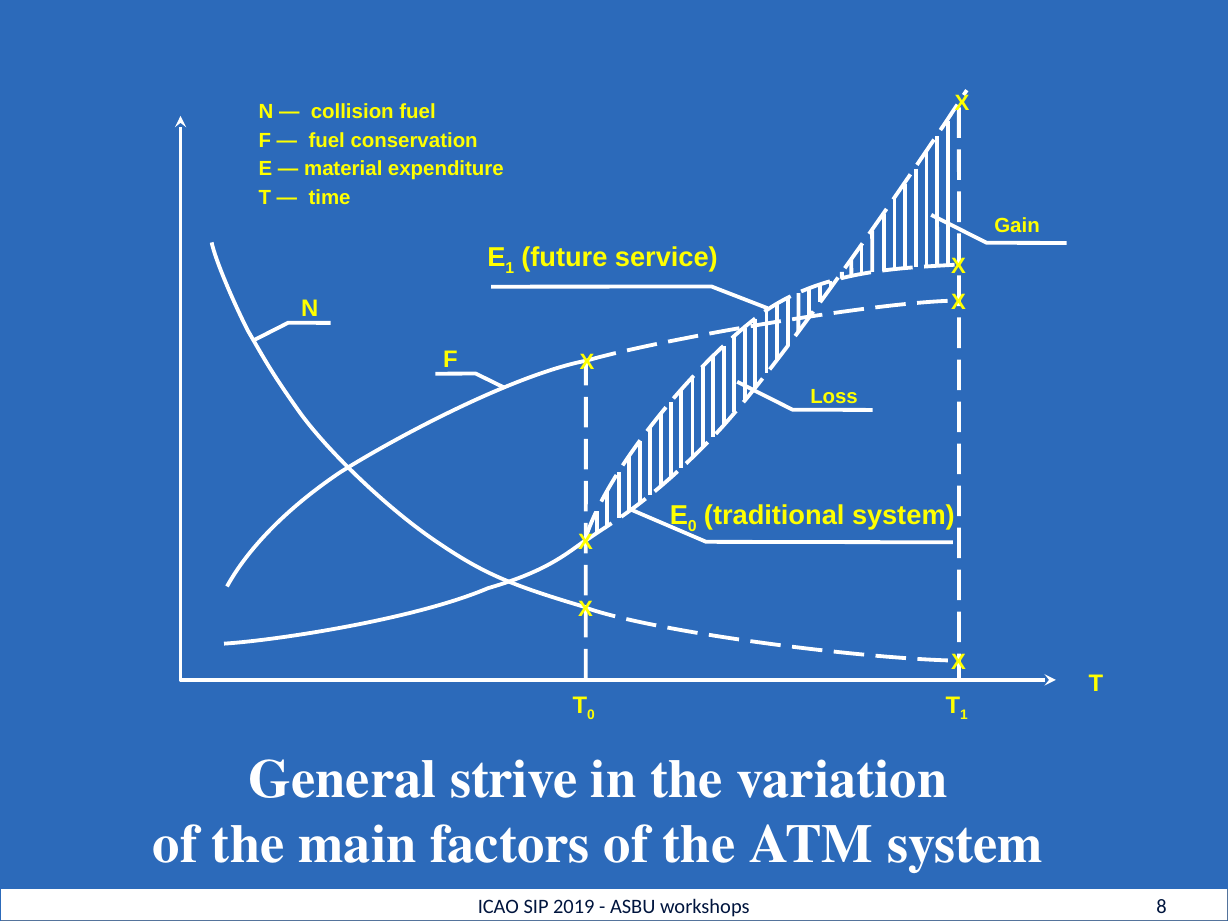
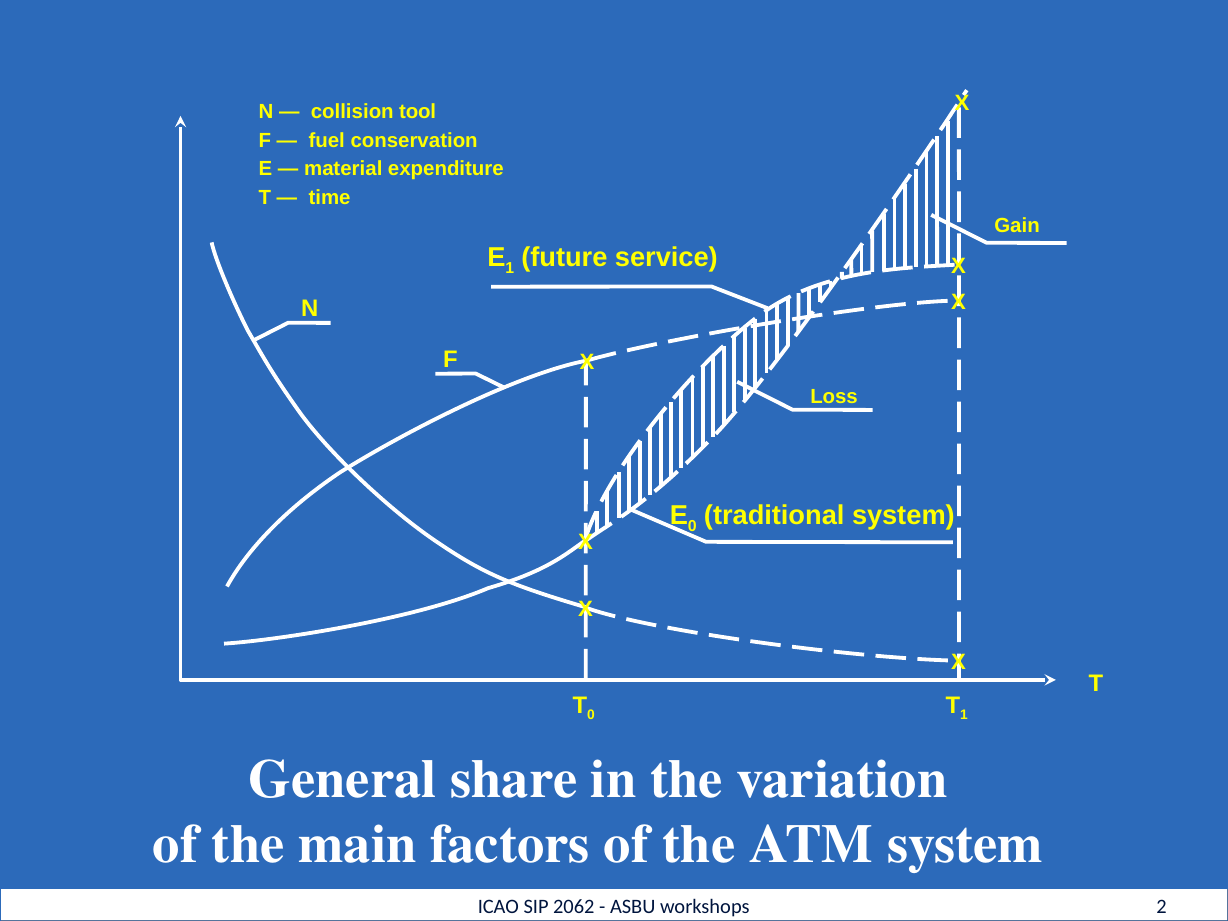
collision fuel: fuel -> tool (418, 112)
strive: strive -> share (514, 779)
2019: 2019 -> 2062 (574, 907)
8: 8 -> 2 (1162, 907)
